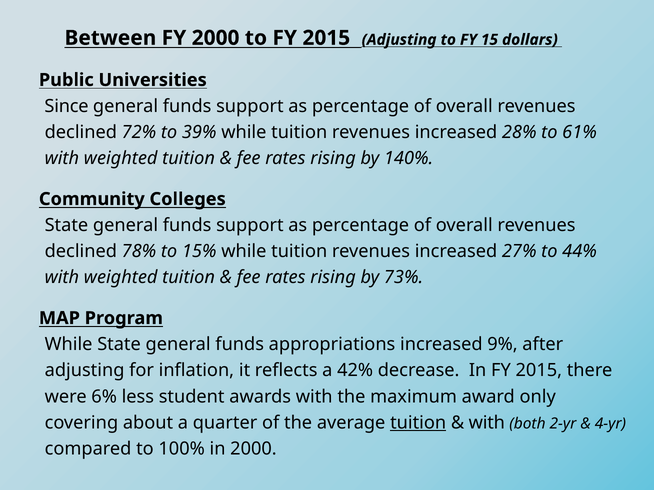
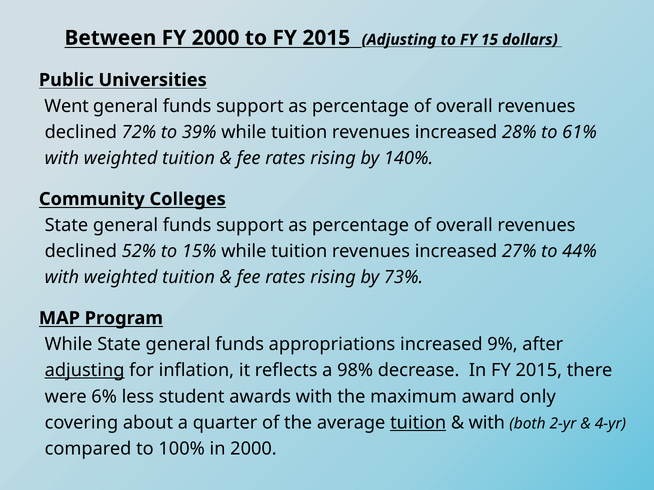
Since: Since -> Went (67, 106)
78%: 78% -> 52% (139, 252)
adjusting underline: none -> present (85, 371)
42%: 42% -> 98% (355, 371)
